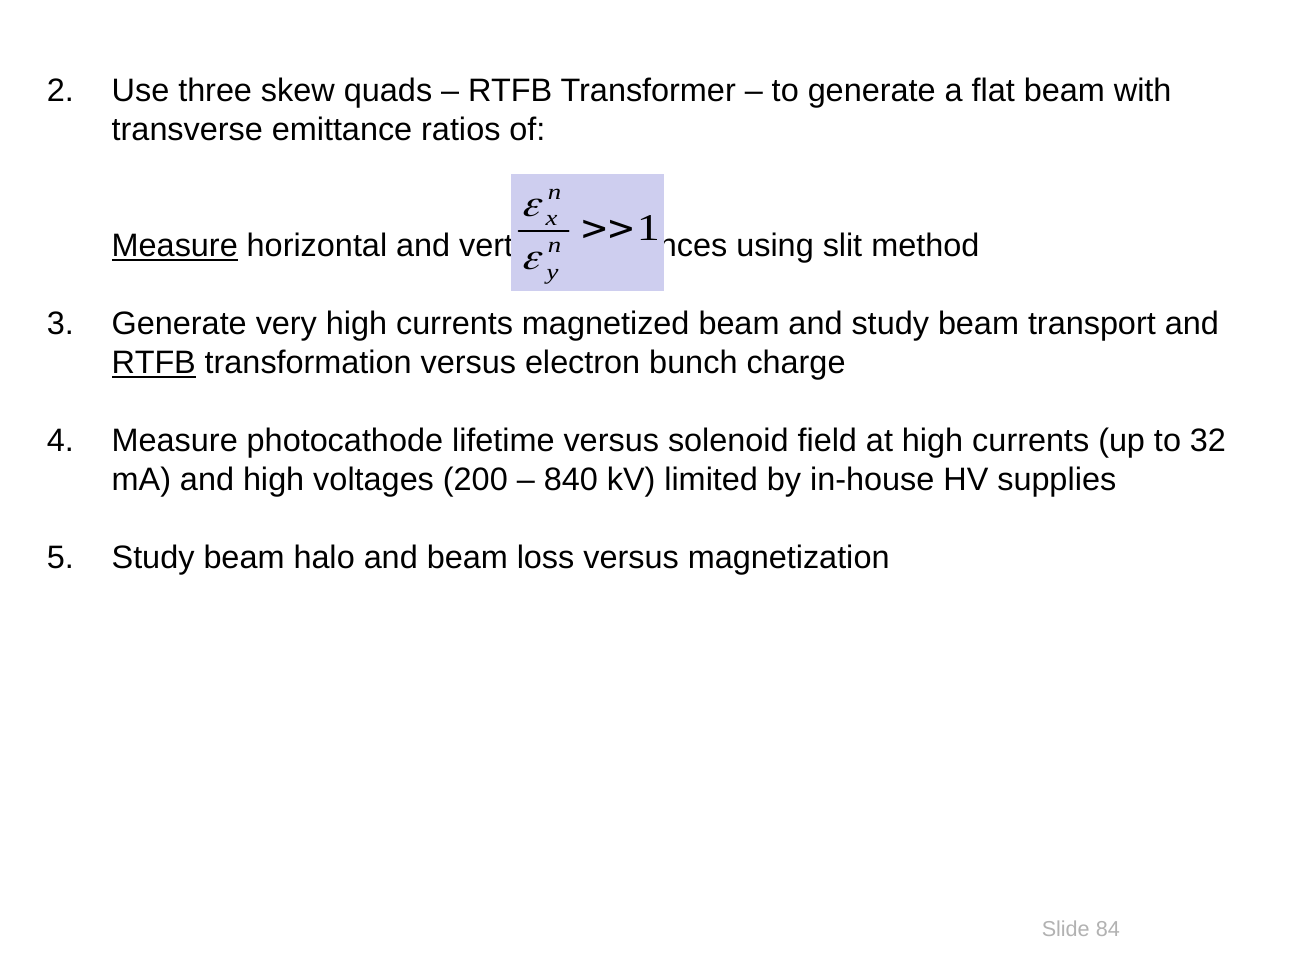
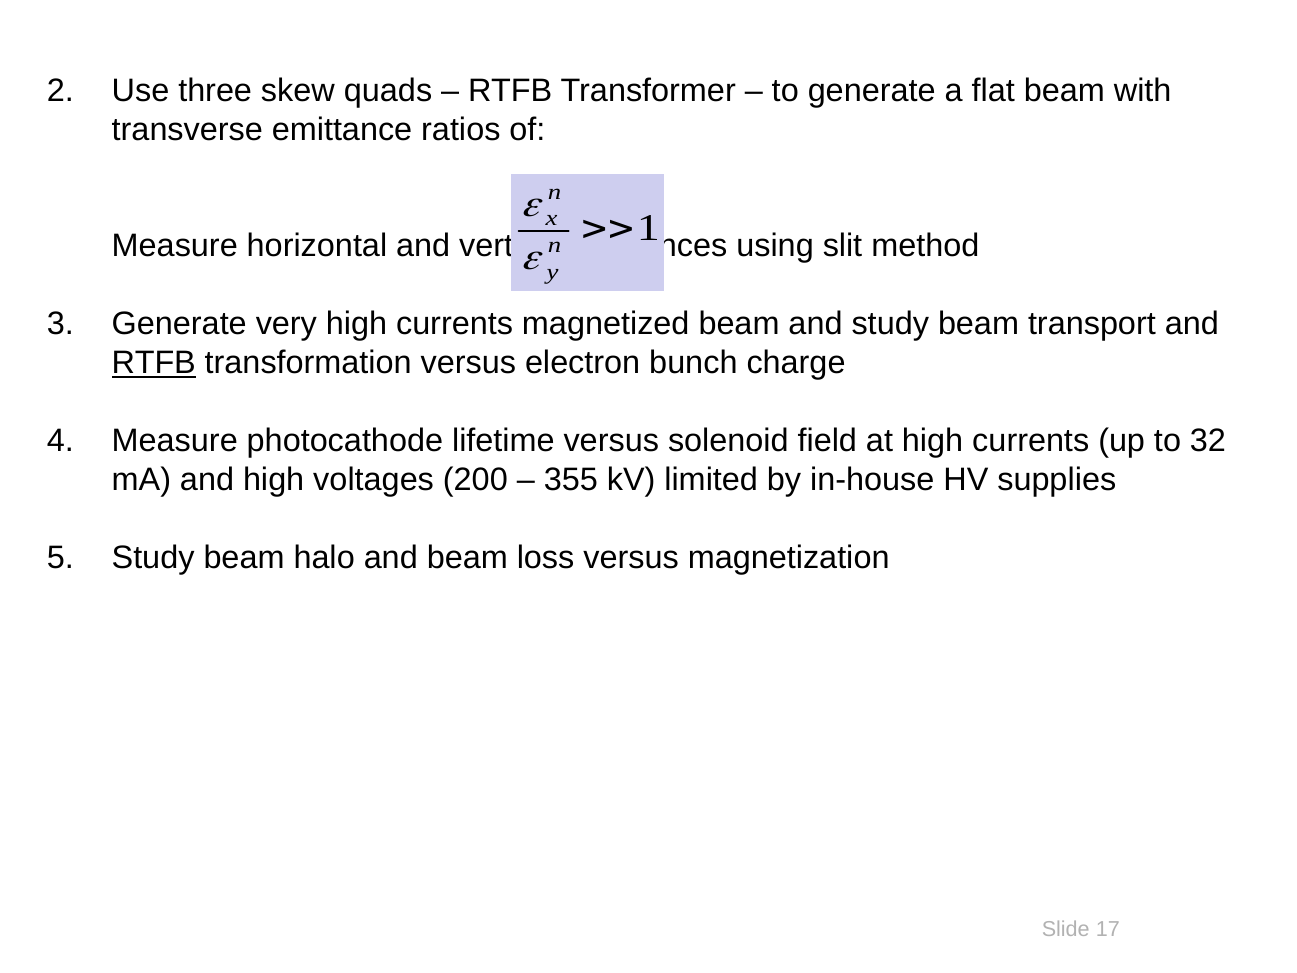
Measure underline: present -> none (175, 246)
840: 840 -> 355 (571, 480)
84: 84 -> 17 (1108, 929)
